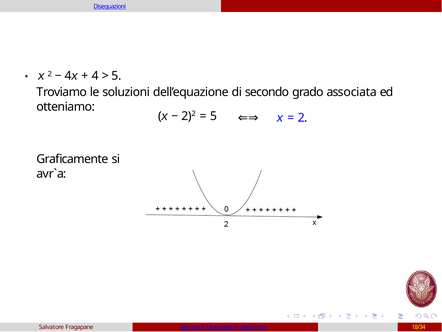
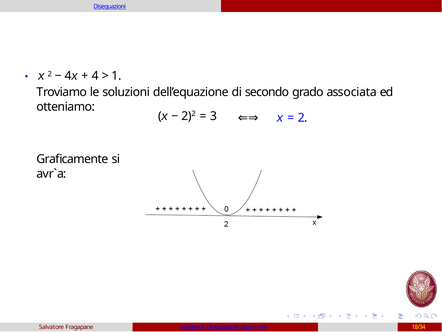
5: 5 -> 1 (116, 76)
5: 5 -> 3 (213, 116)
